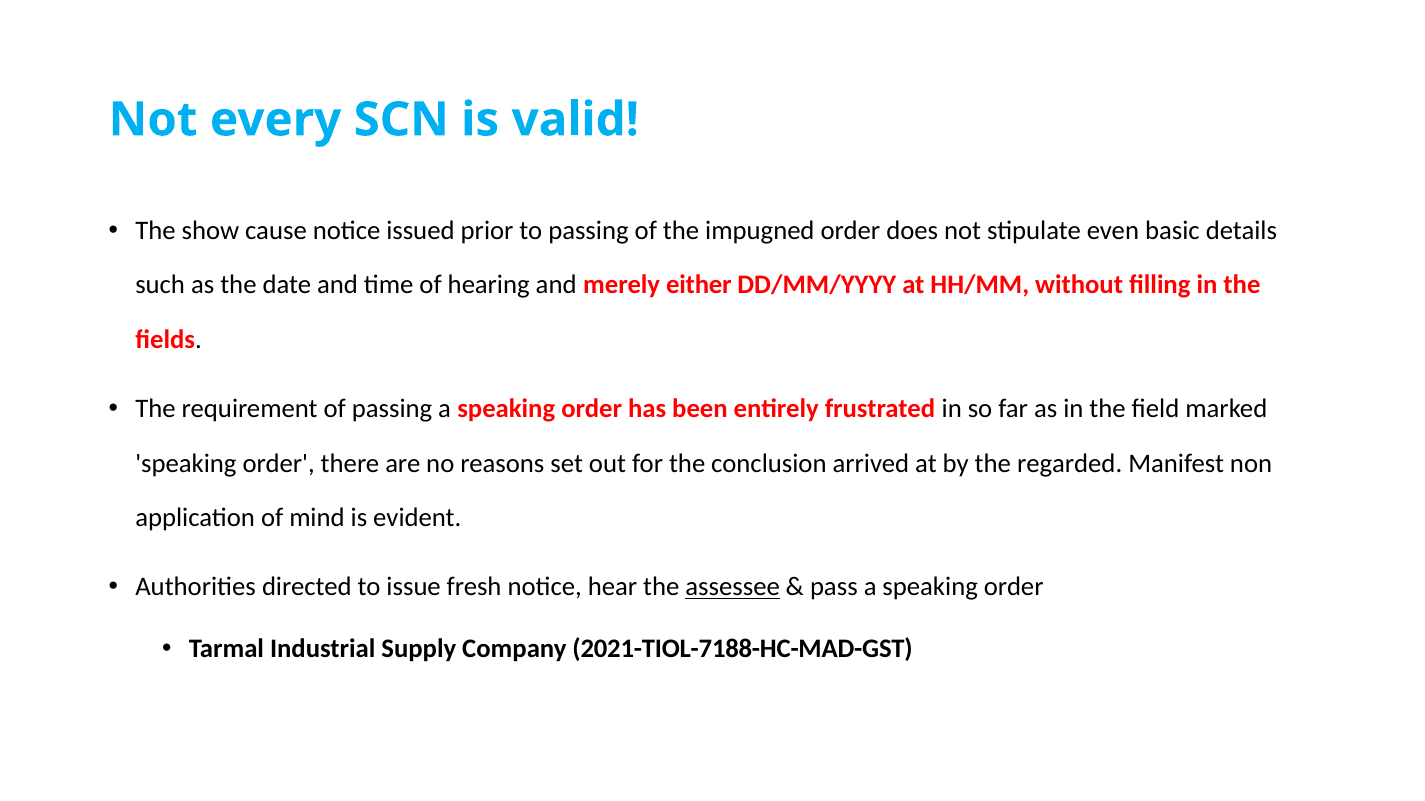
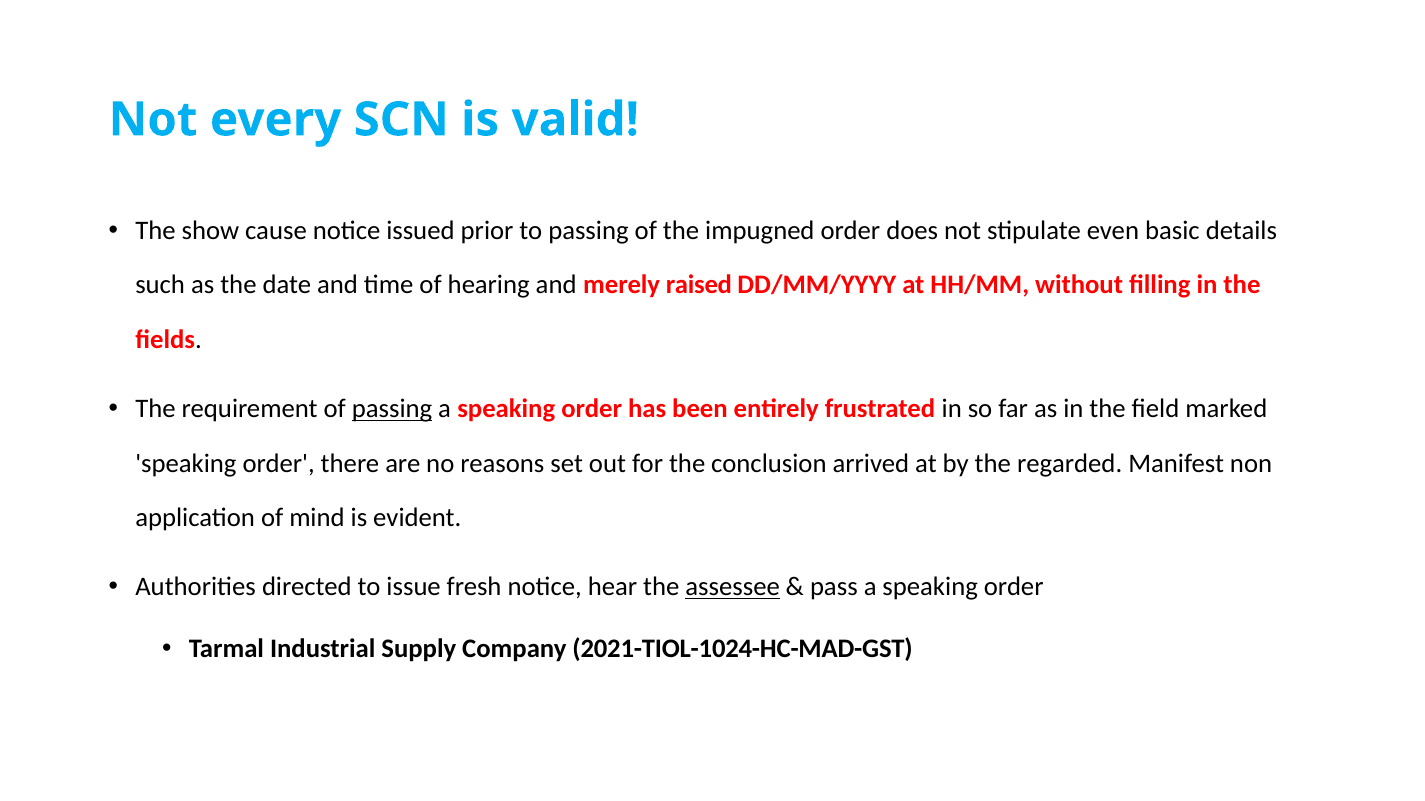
either: either -> raised (699, 285)
passing underline: none -> present (392, 409)
2021-TIOL-7188-HC-MAD-GST: 2021-TIOL-7188-HC-MAD-GST -> 2021-TIOL-1024-HC-MAD-GST (743, 649)
